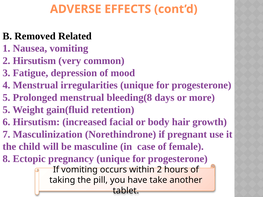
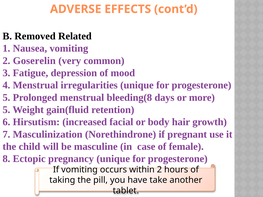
2 Hirsutism: Hirsutism -> Goserelin (34, 61)
